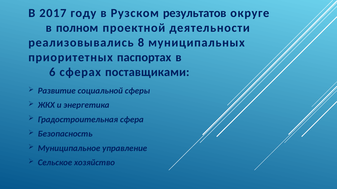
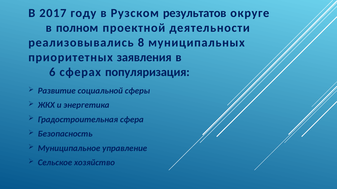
паспортах: паспортах -> заявления (144, 57)
поставщиками: поставщиками -> популяризация (147, 72)
